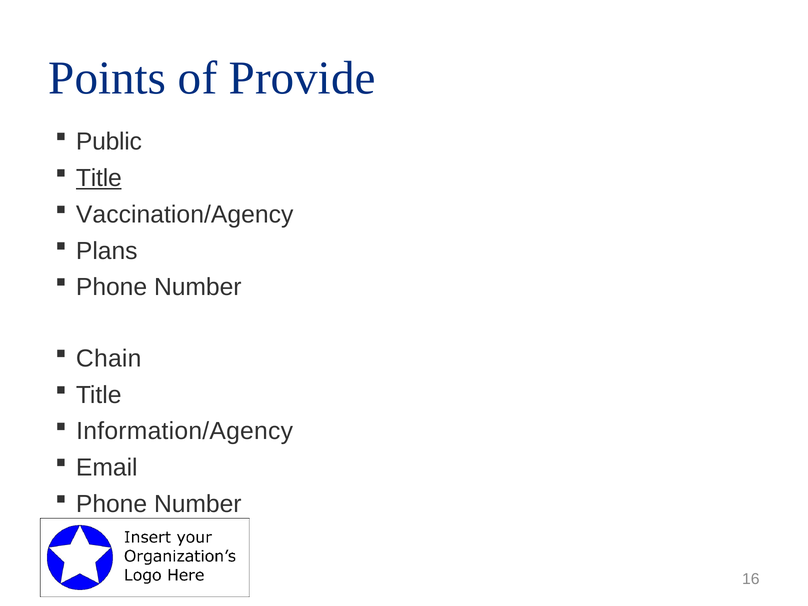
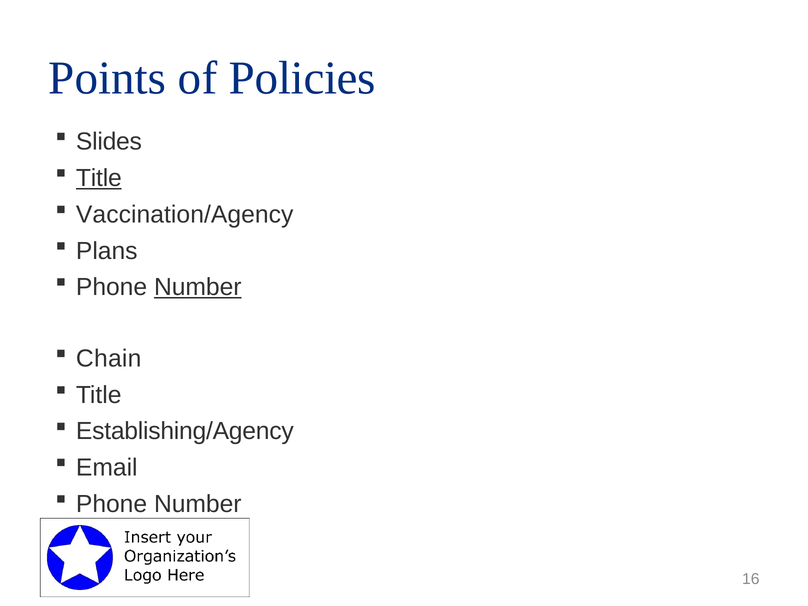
Provide: Provide -> Policies (302, 78)
Public: Public -> Slides (109, 142)
Number underline: none -> present (198, 287)
Information/Agency: Information/Agency -> Establishing/Agency (185, 431)
